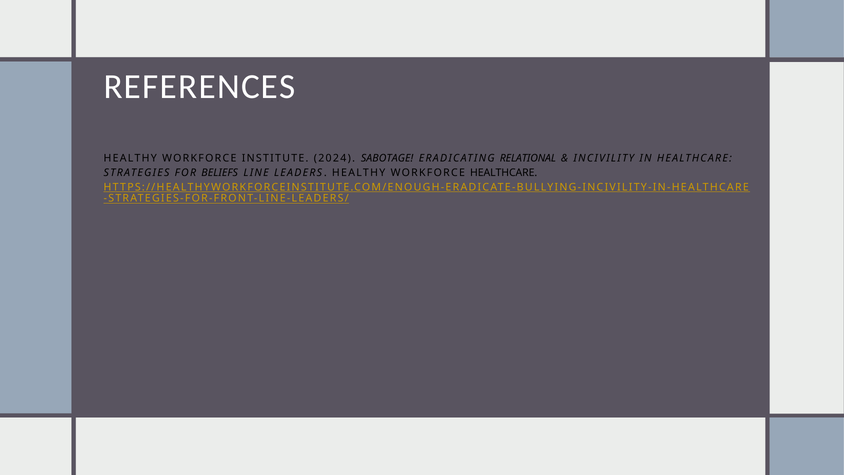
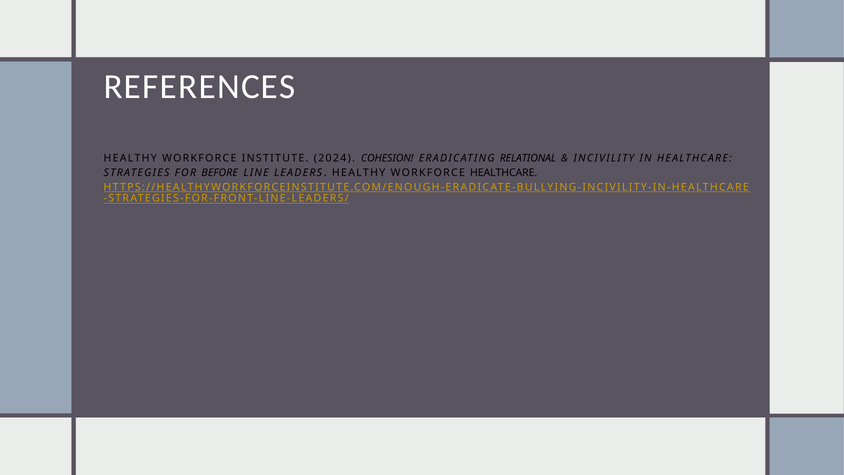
SABOTAGE: SABOTAGE -> COHESION (387, 158)
BELIEFS: BELIEFS -> BEFORE (220, 173)
